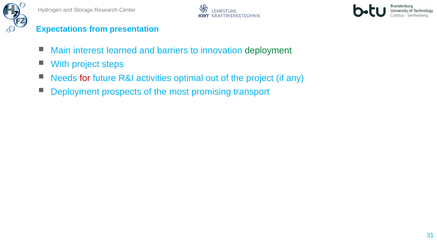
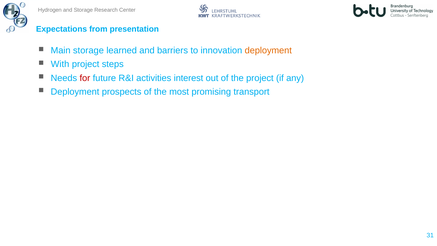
Main interest: interest -> storage (88, 51)
deployment colour: green -> orange (268, 51)
optimal: optimal -> interest (189, 78)
